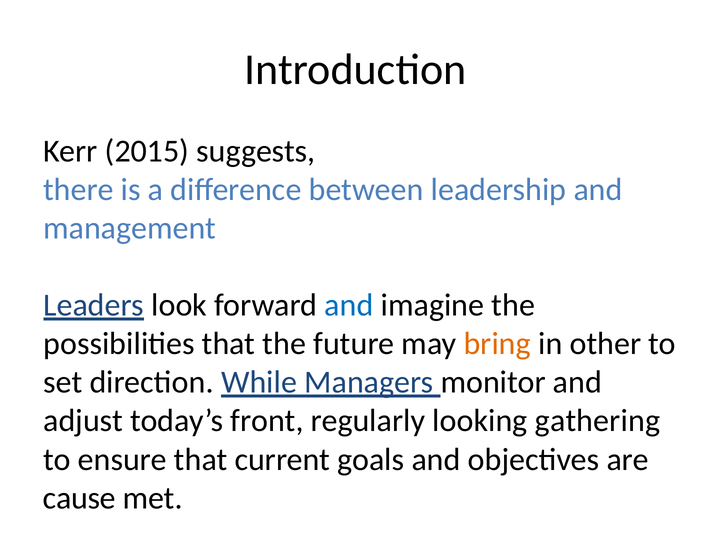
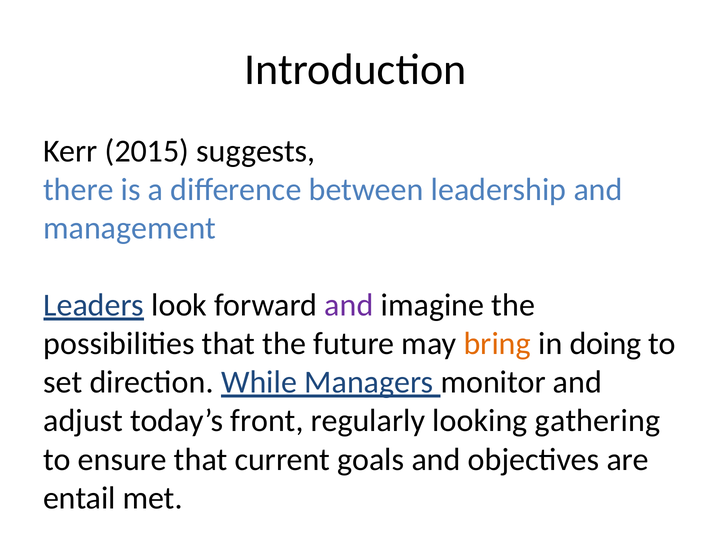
and colour: blue -> purple (349, 305)
other: other -> doing (606, 344)
cause: cause -> entail (79, 498)
